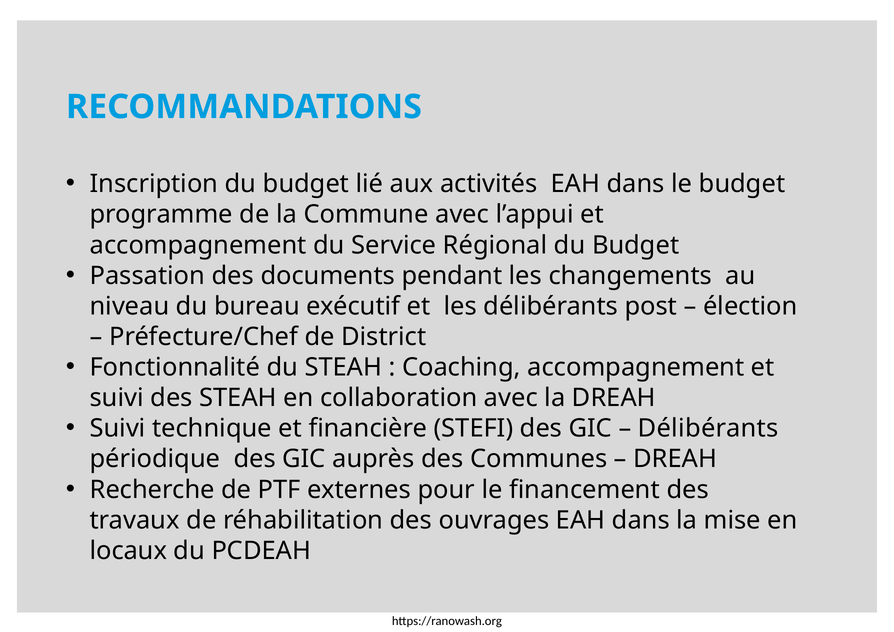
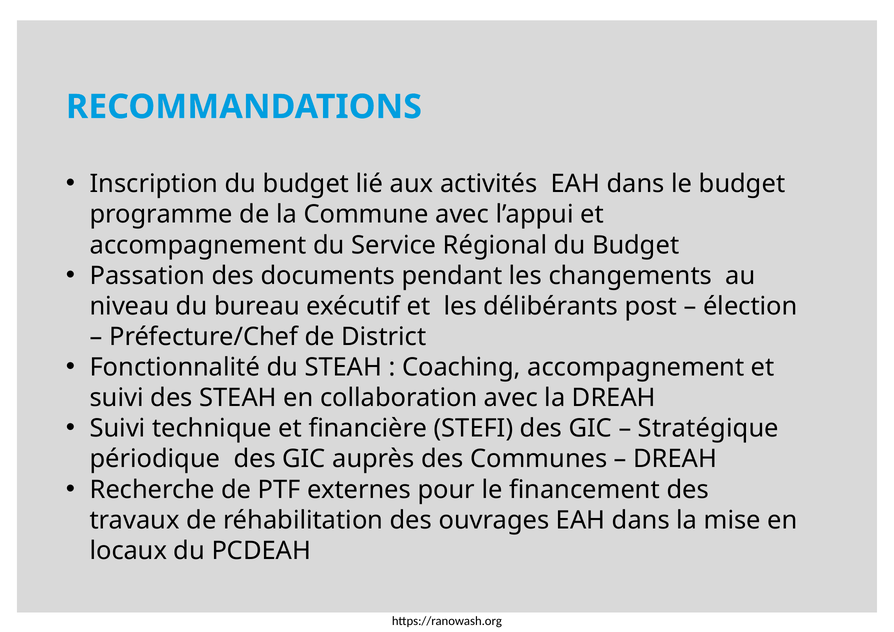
Délibérants: Délibérants -> Stratégique (708, 429)
